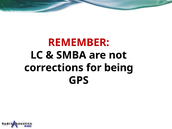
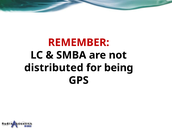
corrections: corrections -> distributed (54, 68)
